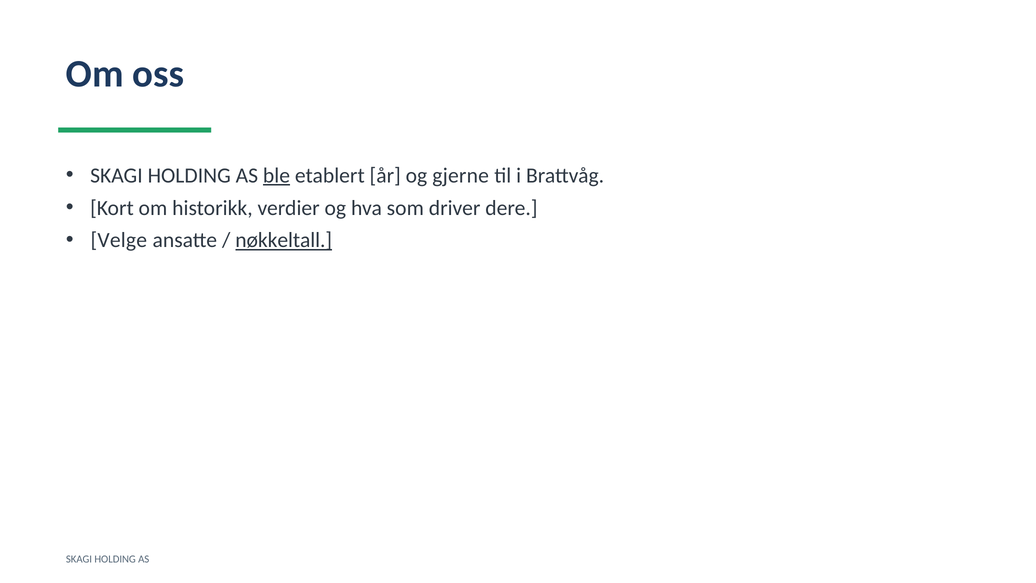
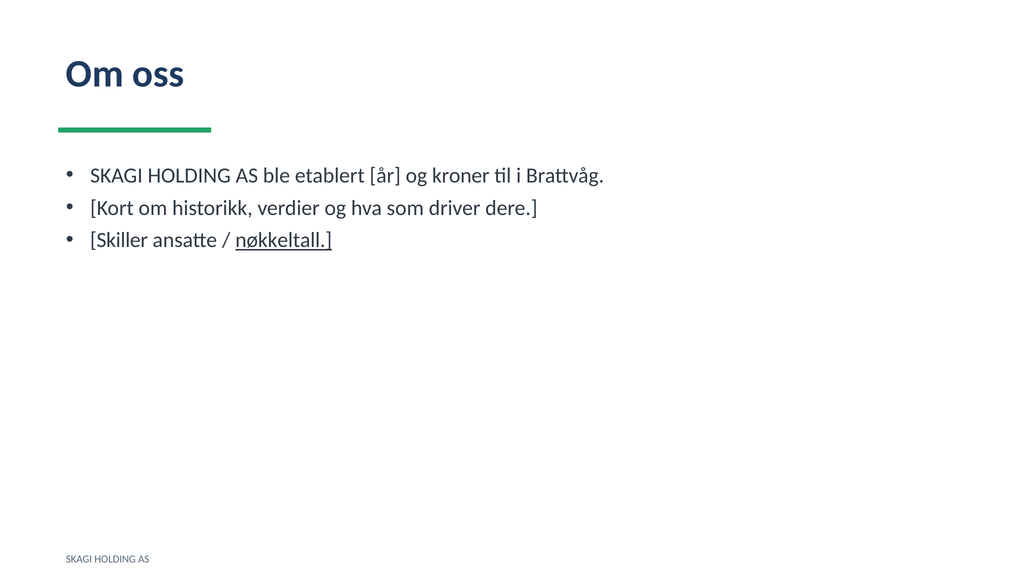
ble underline: present -> none (276, 175)
gjerne: gjerne -> kroner (461, 175)
Velge: Velge -> Skiller (119, 240)
